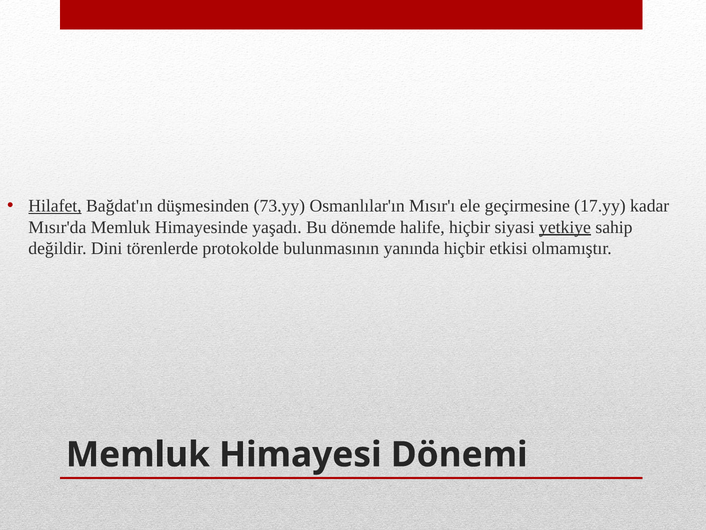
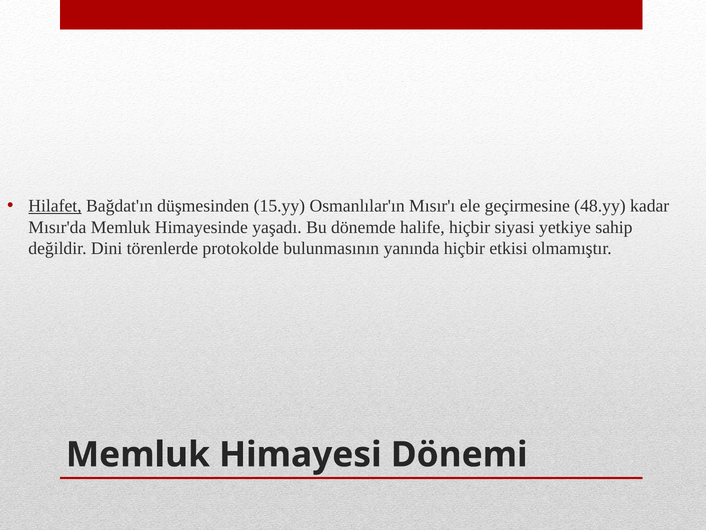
73.yy: 73.yy -> 15.yy (279, 206)
17.yy: 17.yy -> 48.yy (600, 206)
yetkiye underline: present -> none (565, 227)
